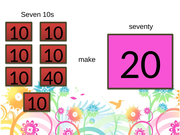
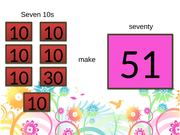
20: 20 -> 51 (140, 64)
40: 40 -> 30 (53, 78)
